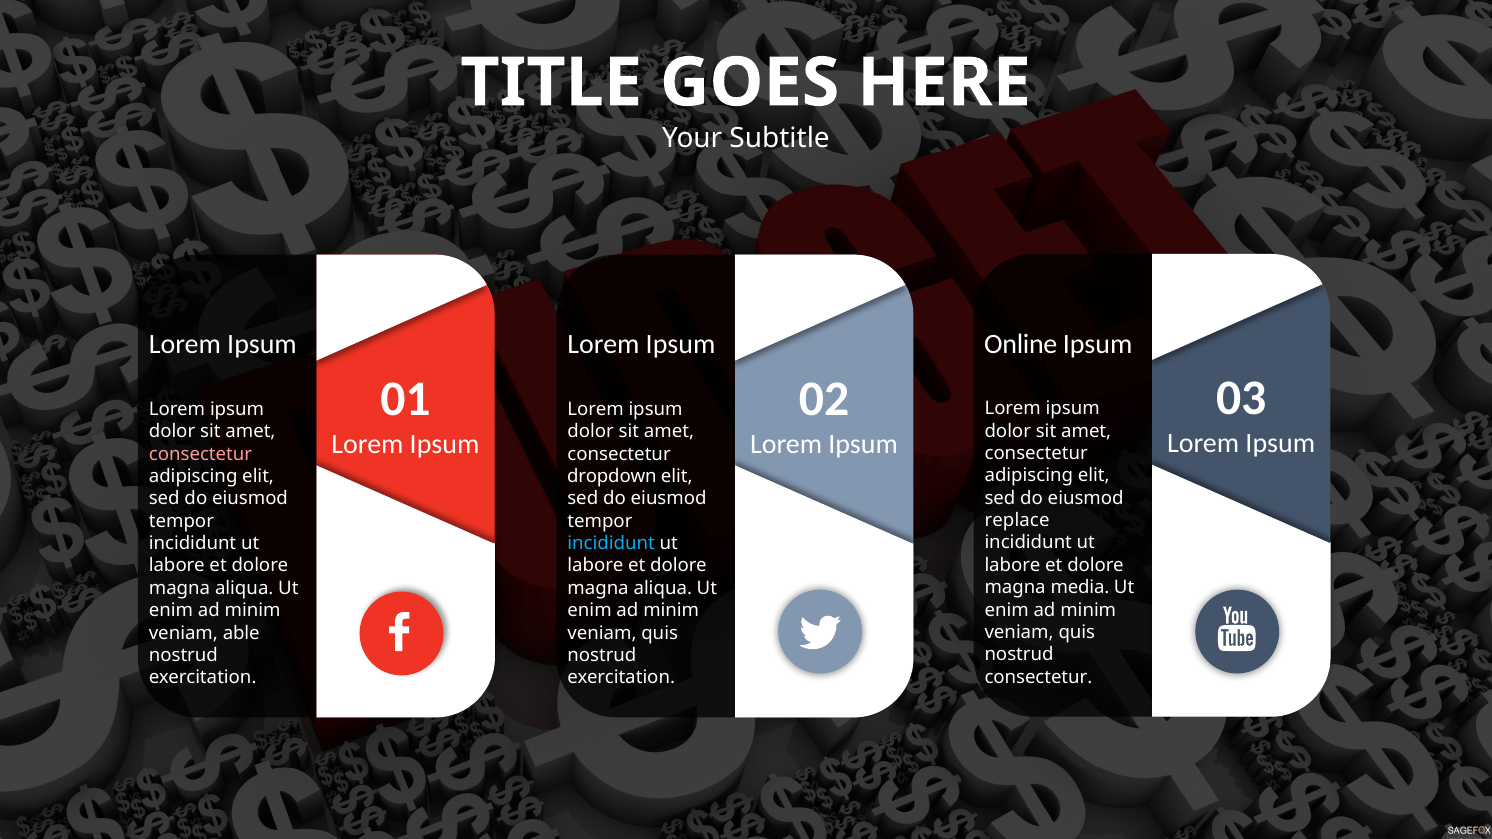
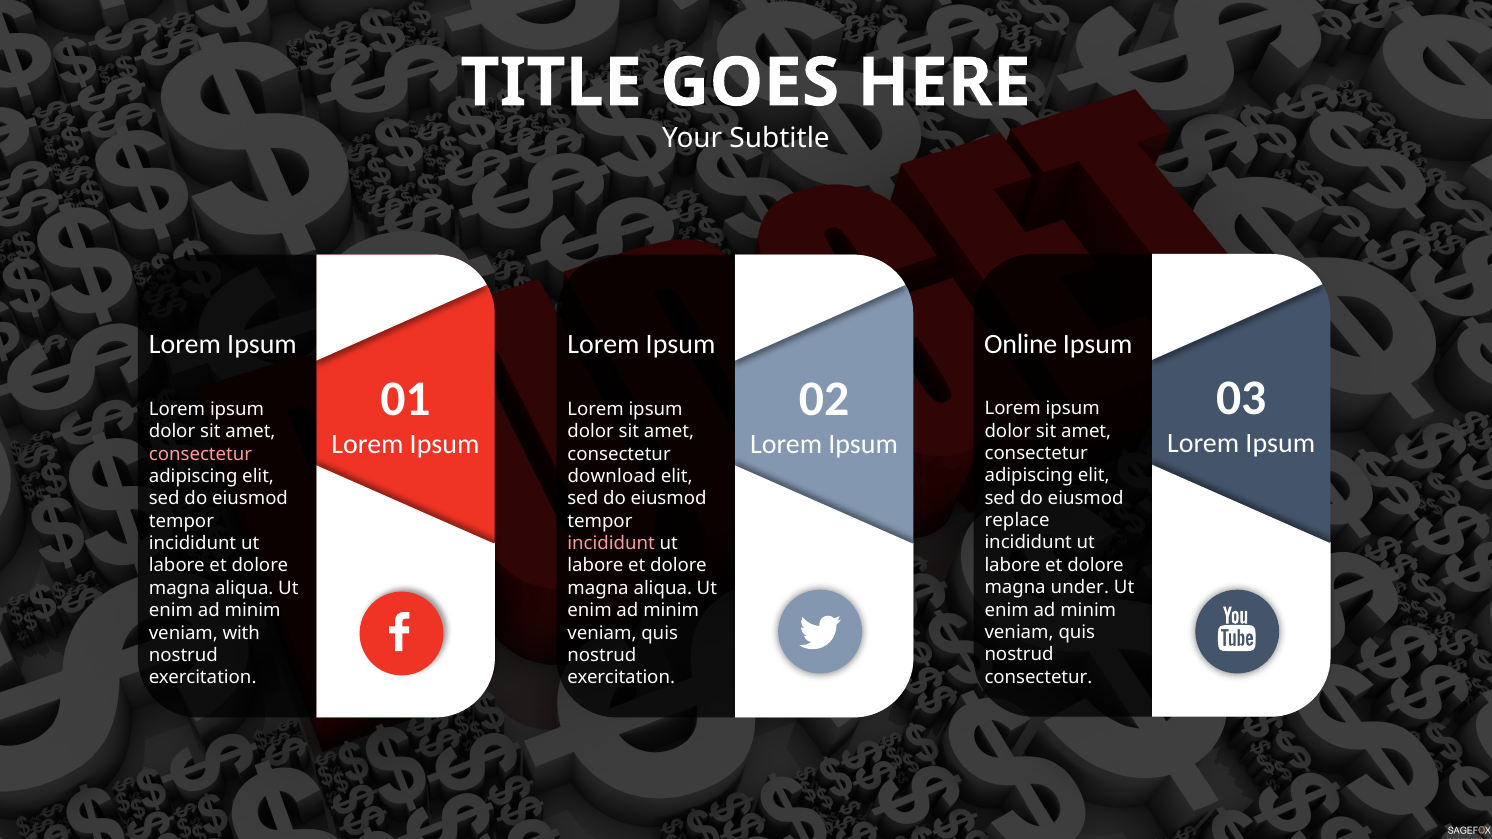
dropdown: dropdown -> download (612, 476)
incididunt colour: light blue -> pink (611, 544)
media: media -> under (1080, 588)
able: able -> with (241, 633)
